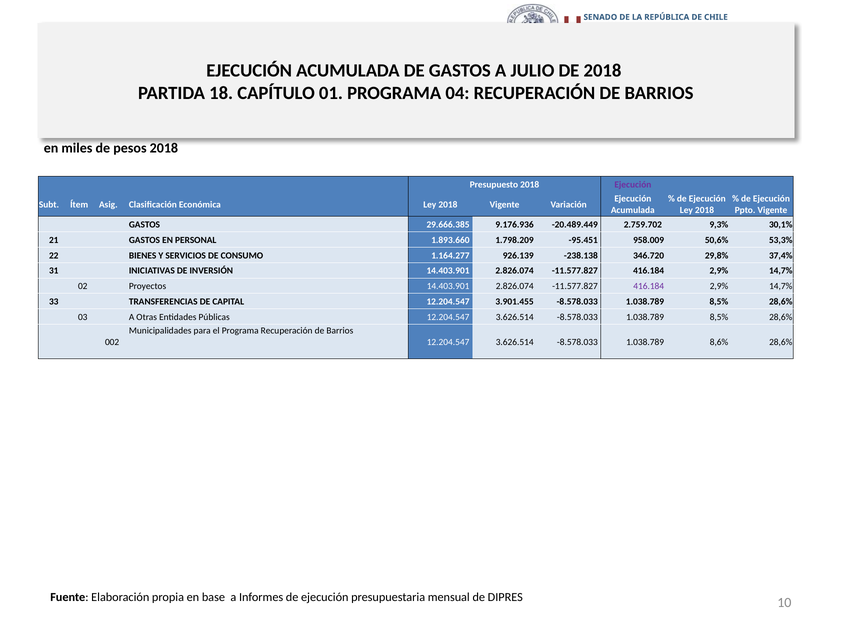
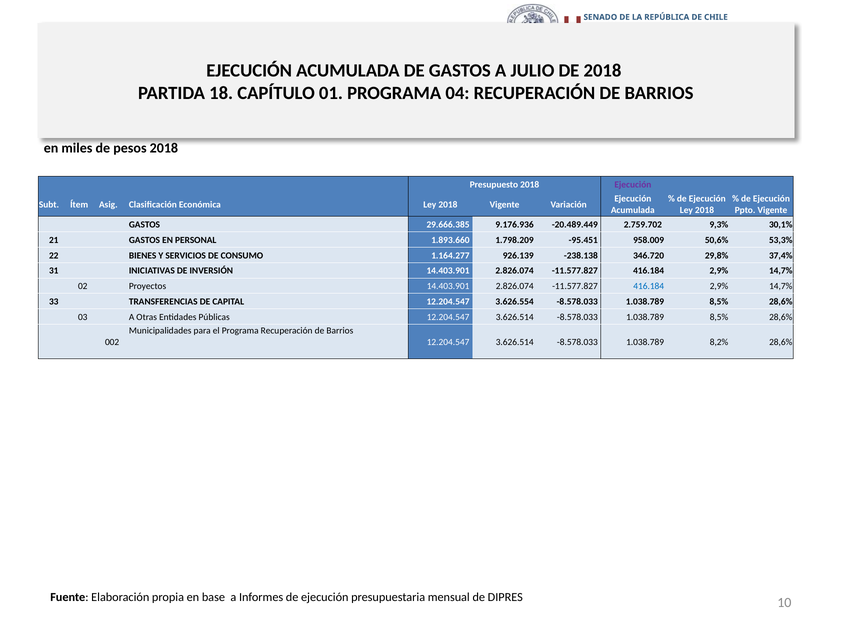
416.184 colour: purple -> blue (649, 286)
3.901.455: 3.901.455 -> 3.626.554 (515, 302)
8,6%: 8,6% -> 8,2% (719, 342)
